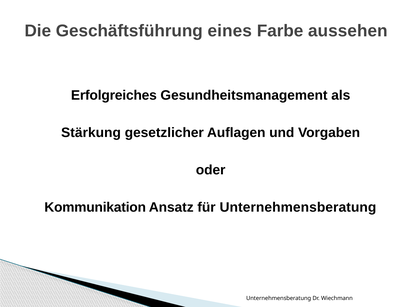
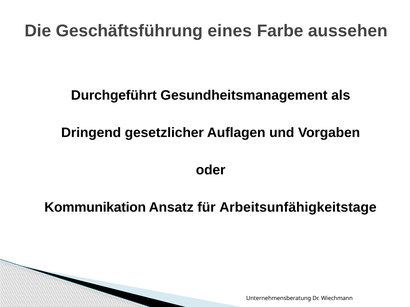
Erfolgreiches: Erfolgreiches -> Durchgeführt (114, 96)
Stärkung: Stärkung -> Dringend (91, 133)
für Unternehmensberatung: Unternehmensberatung -> Arbeitsunfähigkeitstage (298, 208)
